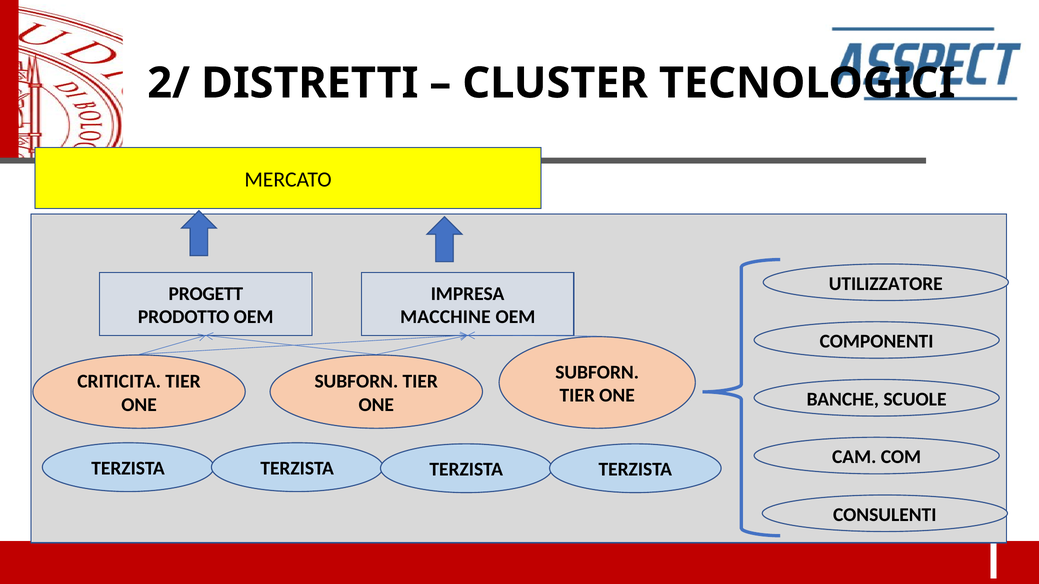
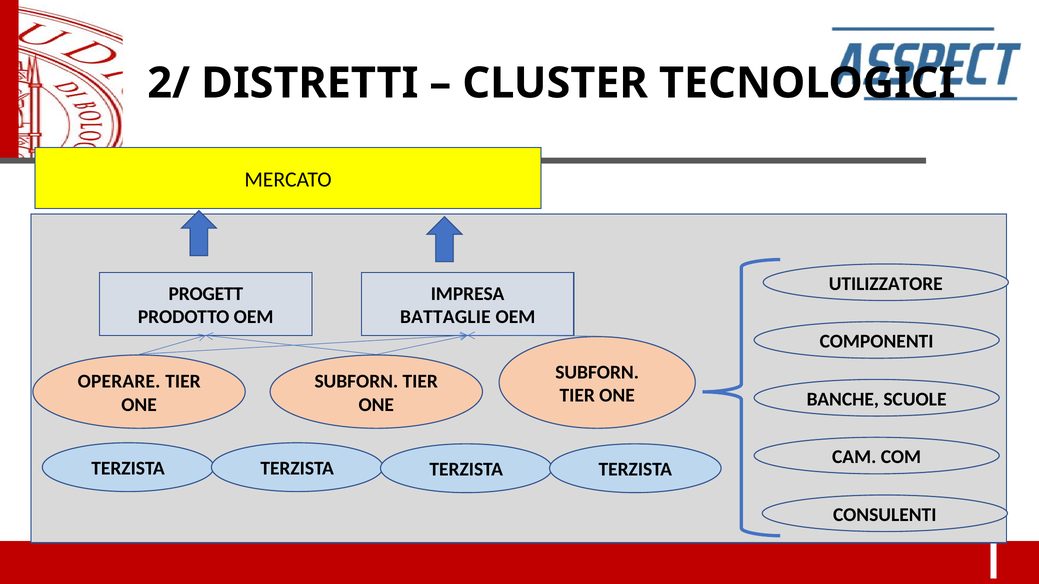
MACCHINE: MACCHINE -> BATTAGLIE (445, 317)
CRITICITA: CRITICITA -> OPERARE (119, 382)
